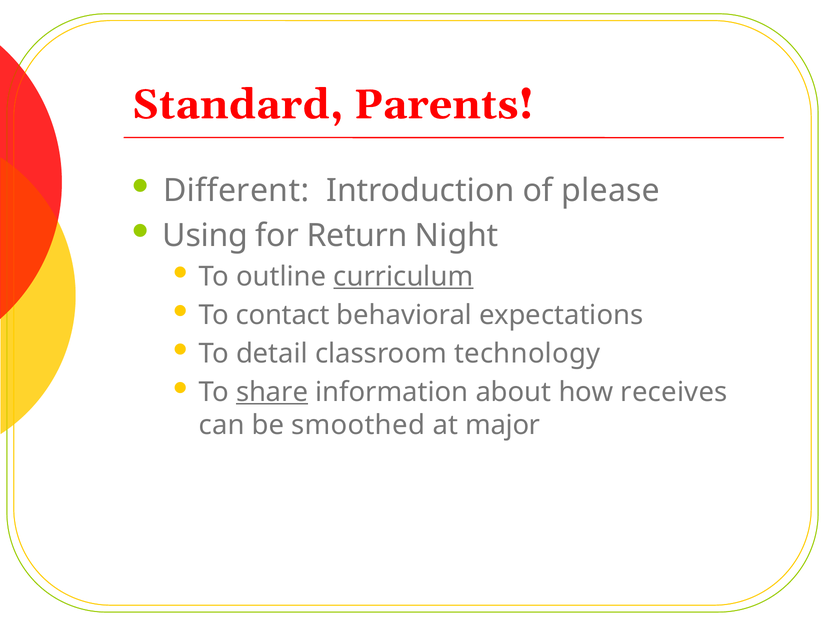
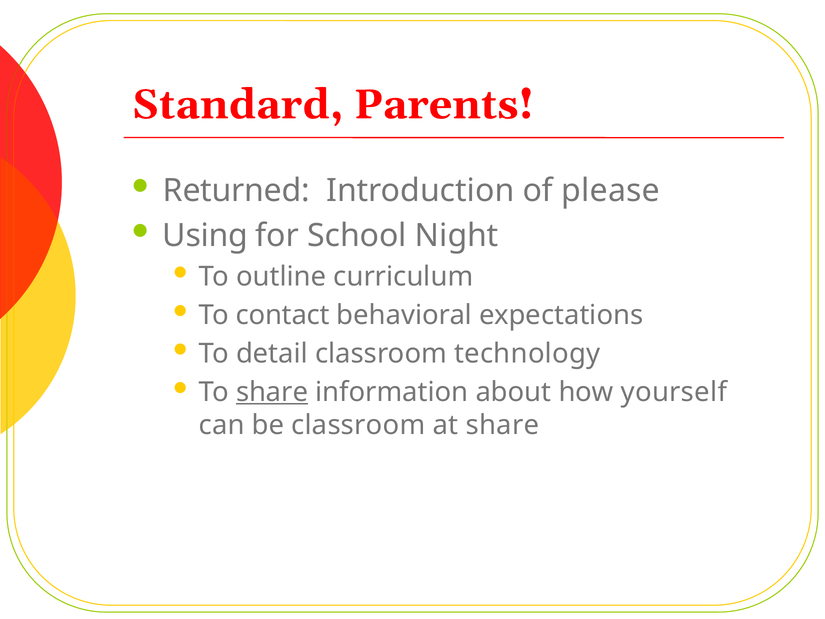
Different: Different -> Returned (236, 190)
Return: Return -> School (357, 235)
curriculum underline: present -> none (403, 276)
receives: receives -> yourself (674, 392)
be smoothed: smoothed -> classroom (358, 425)
at major: major -> share (502, 425)
